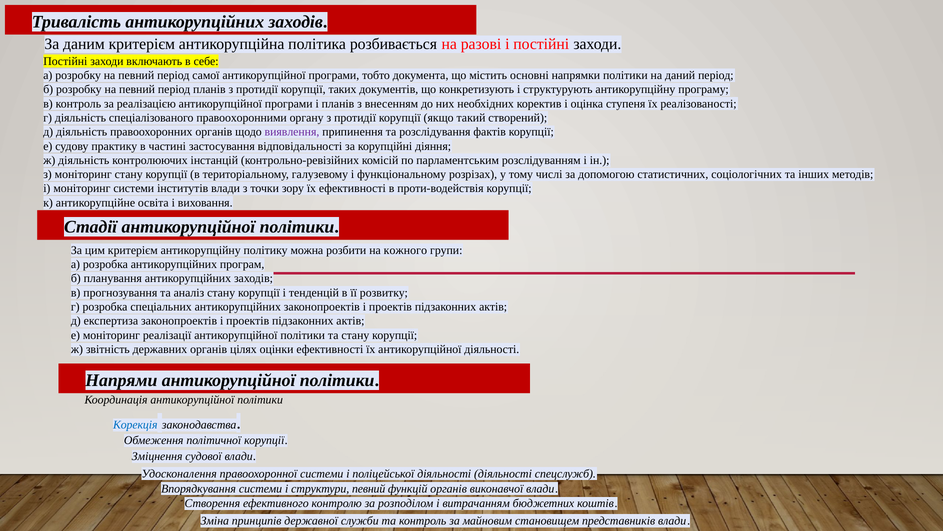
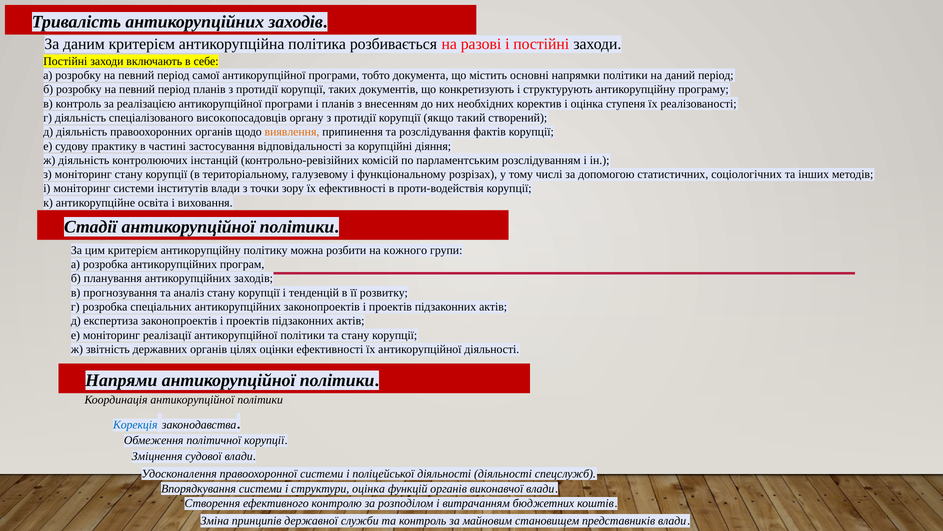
правоохоронними: правоохоронними -> високопосадовців (242, 118)
виявлення colour: purple -> orange (292, 132)
структури певний: певний -> оцінка (369, 488)
